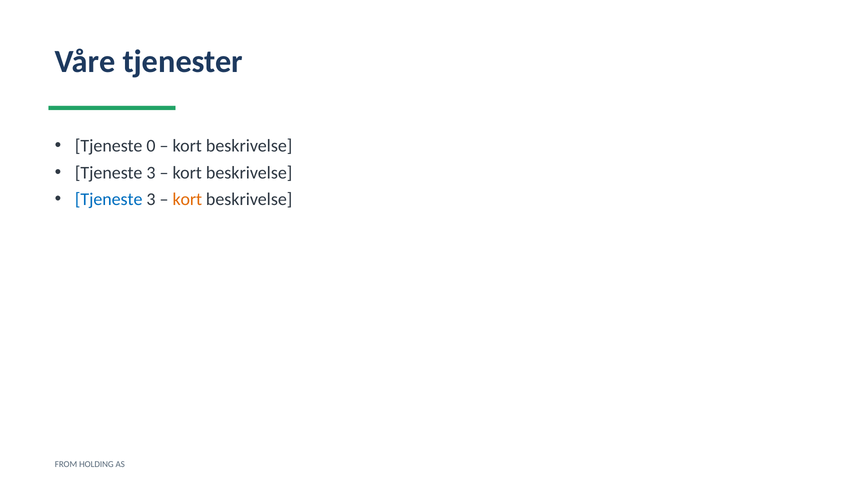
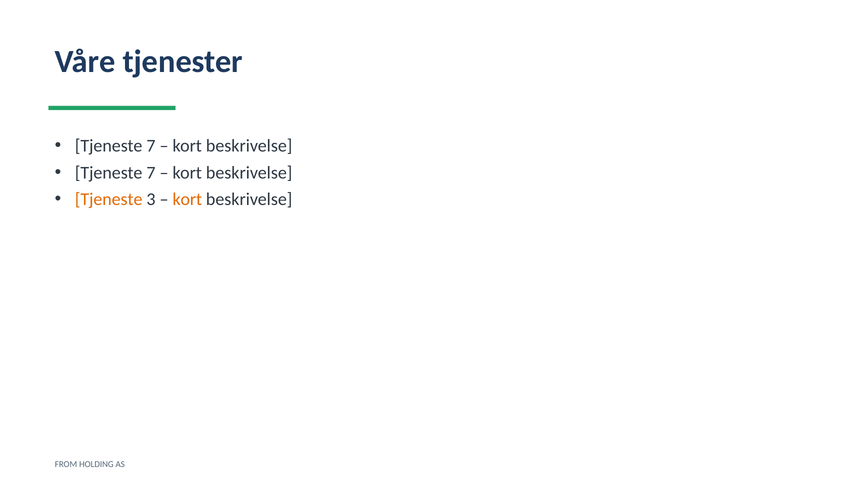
0: 0 -> 7 (151, 146)
3: 3 -> 7 (151, 173)
Tjeneste colour: blue -> orange (109, 200)
